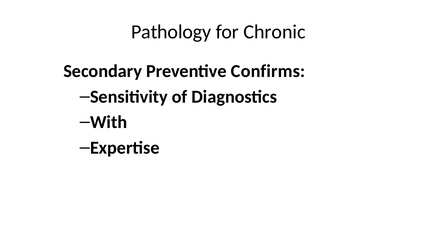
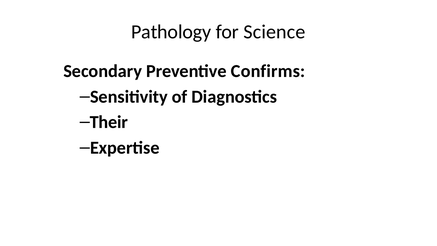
Chronic: Chronic -> Science (274, 32)
With: With -> Their (109, 122)
